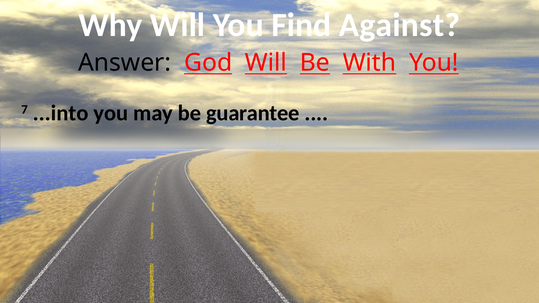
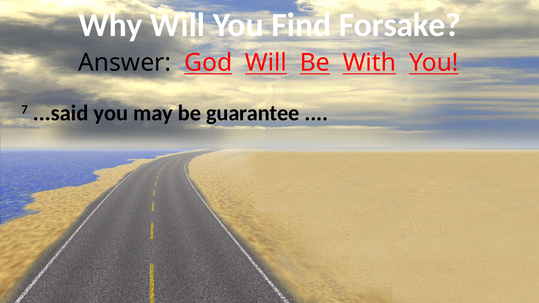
Against: Against -> Forsake (400, 25)
...into: ...into -> ...said (61, 113)
